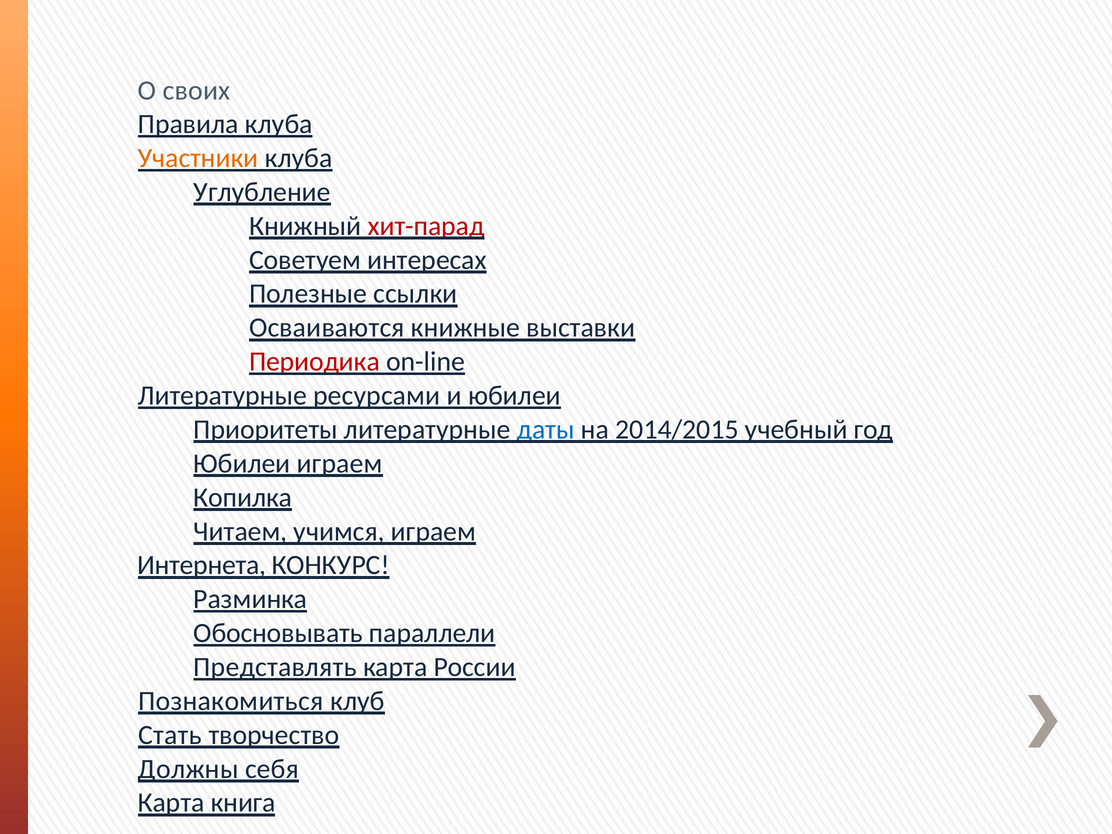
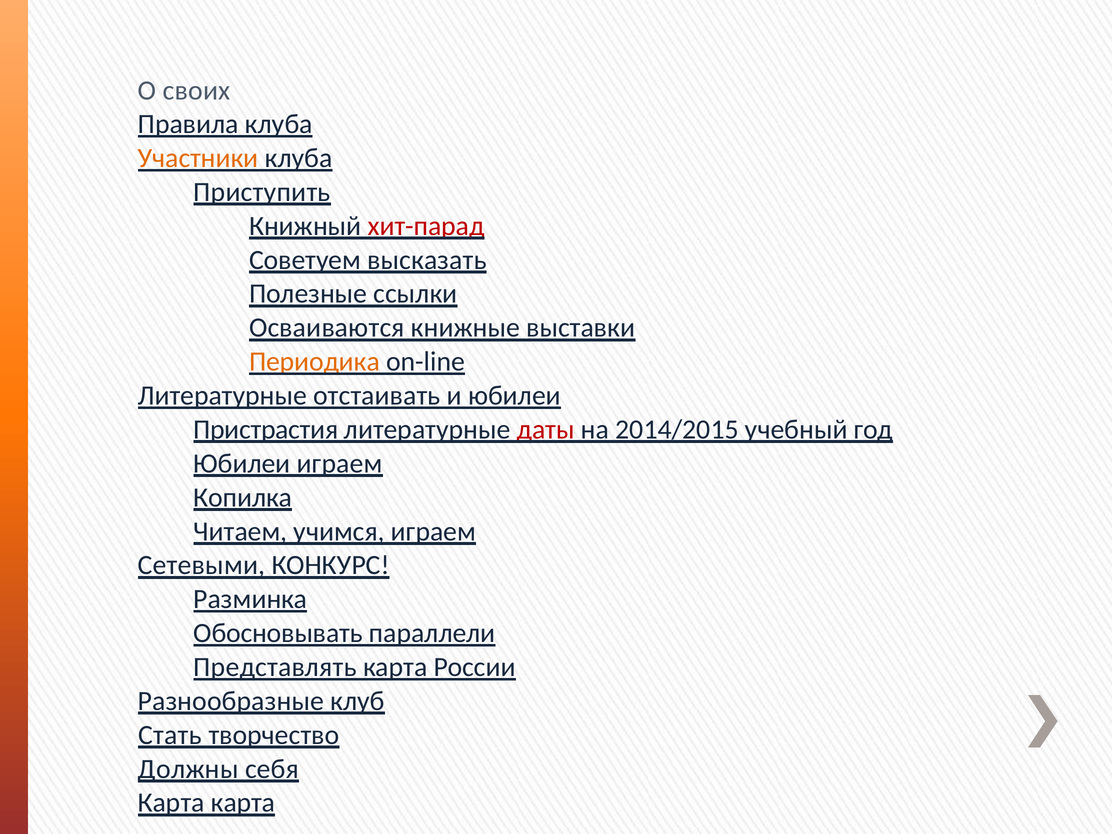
Углубление: Углубление -> Приступить (262, 192)
интересах: интересах -> высказать (427, 260)
Периодика colour: red -> orange (314, 362)
ресурсами: ресурсами -> отстаивать (377, 396)
Приоритеты: Приоритеты -> Пристрастия (266, 430)
даты colour: blue -> red (546, 430)
Интернета: Интернета -> Сетевыми (202, 565)
Познакомиться: Познакомиться -> Разнообразные (231, 701)
Карта книга: книга -> карта (243, 803)
